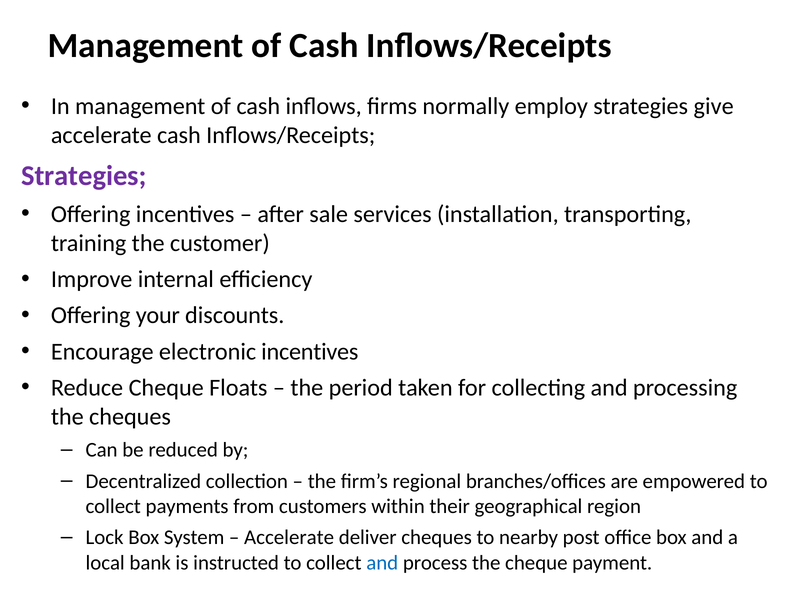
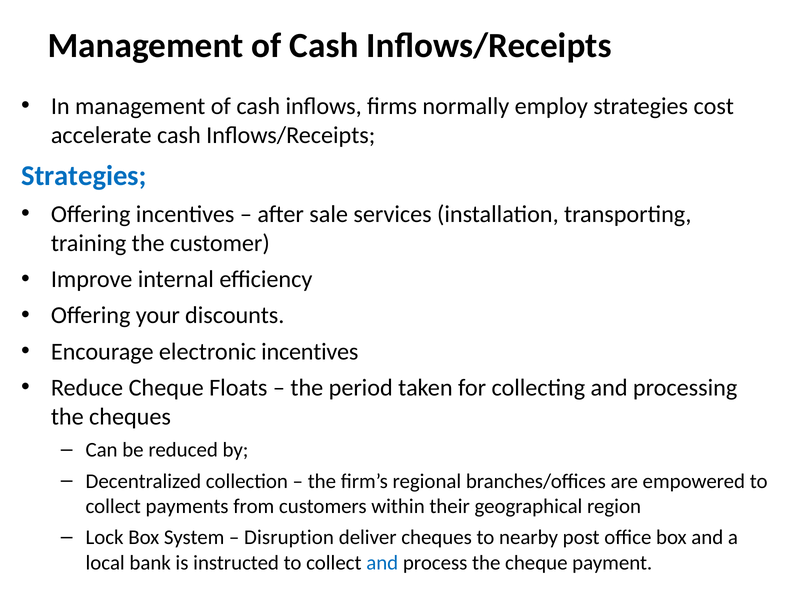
give: give -> cost (714, 106)
Strategies colour: purple -> blue (84, 176)
Accelerate: Accelerate -> Disruption (289, 537)
